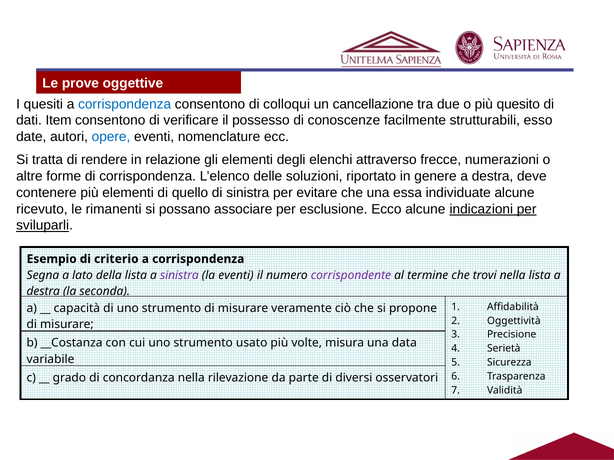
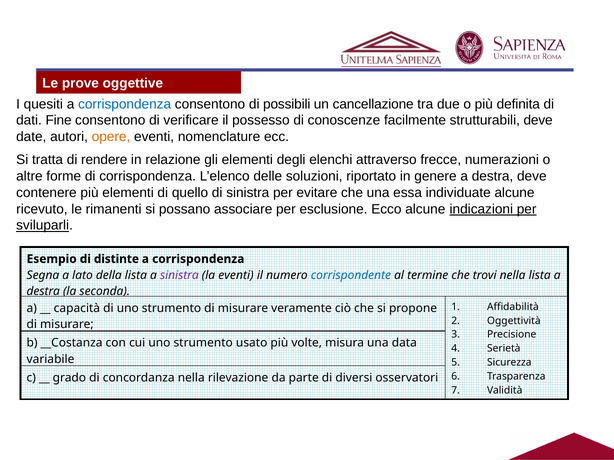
colloqui: colloqui -> possibili (287, 104)
quesito: quesito -> definita (518, 104)
Item: Item -> Fine (59, 121)
strutturabili esso: esso -> deve (538, 121)
opere colour: blue -> orange (111, 137)
criterio: criterio -> distinte (116, 259)
corrispondente colour: purple -> blue (351, 276)
